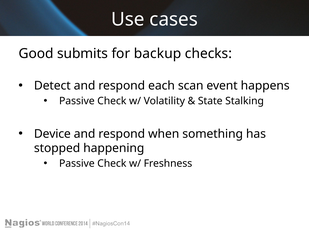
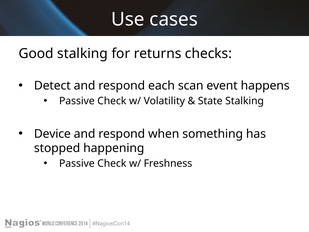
Good submits: submits -> stalking (83, 54)
backup: backup -> returns (158, 54)
